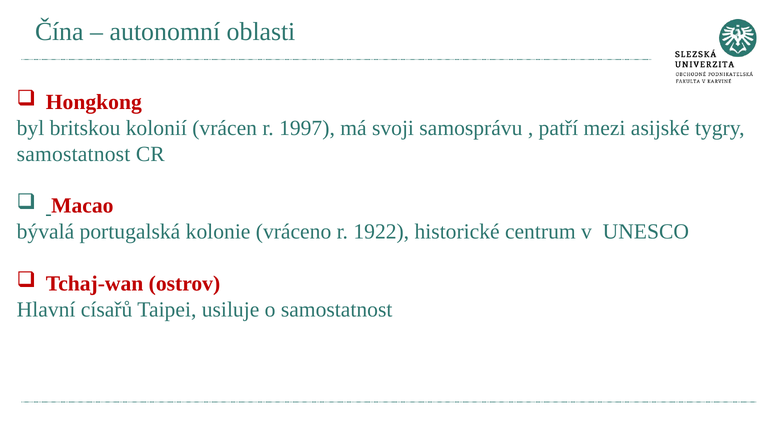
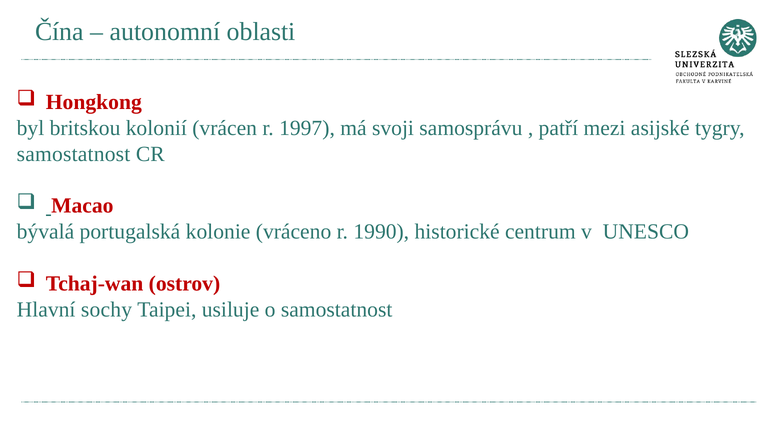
1922: 1922 -> 1990 (381, 231)
císařů: císařů -> sochy (106, 309)
